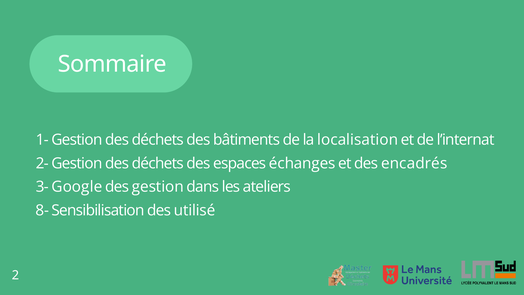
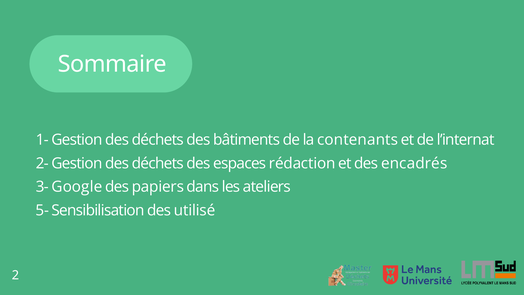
localisation: localisation -> contenants (358, 140)
échanges: échanges -> rédaction (302, 163)
des gestion: gestion -> papiers (158, 187)
8-: 8- -> 5- (42, 210)
